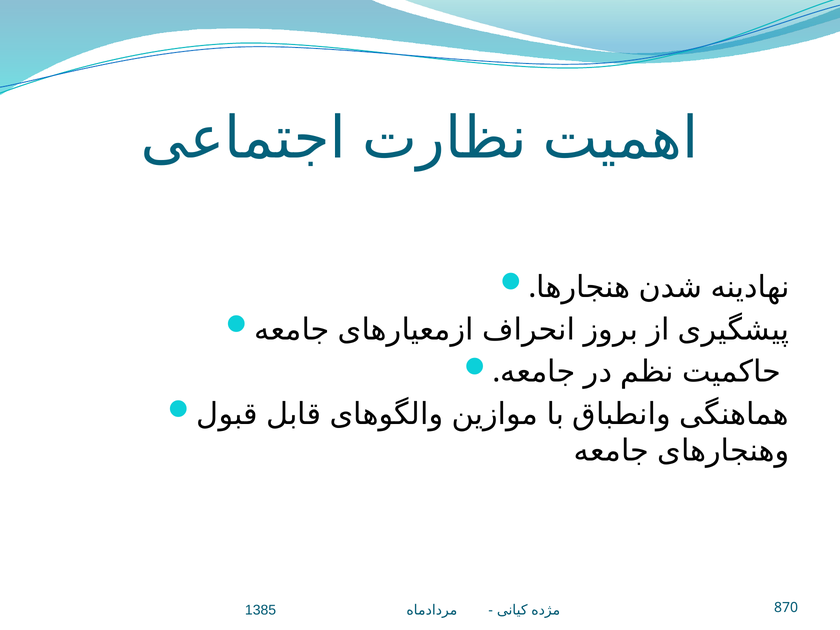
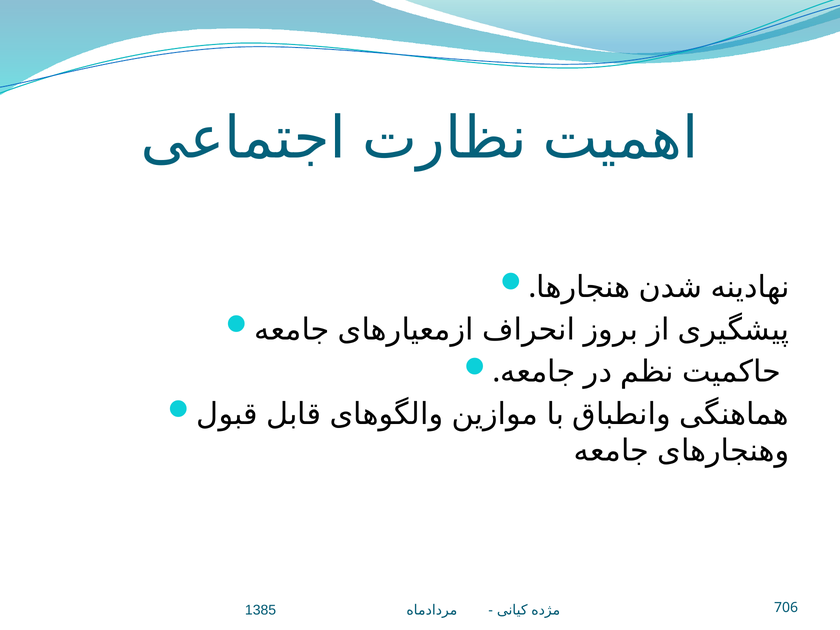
870: 870 -> 706 (786, 608)
